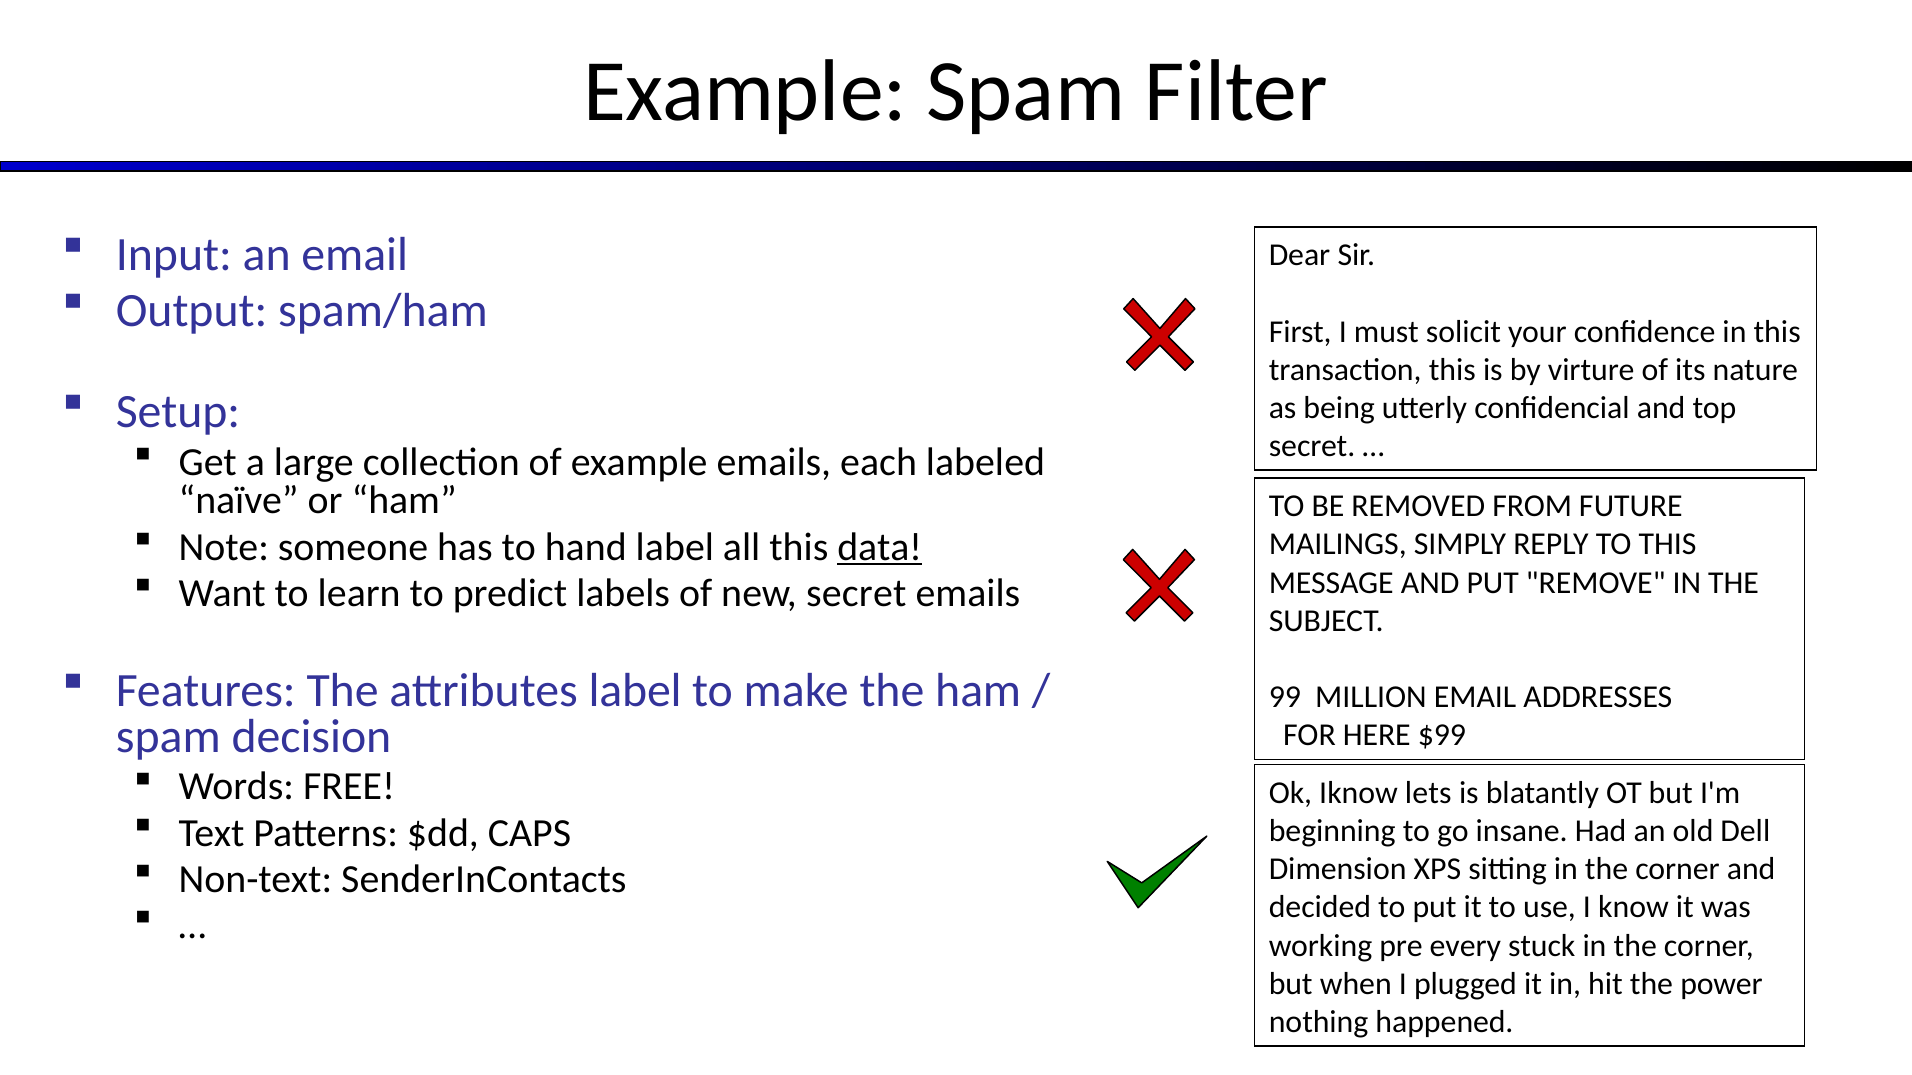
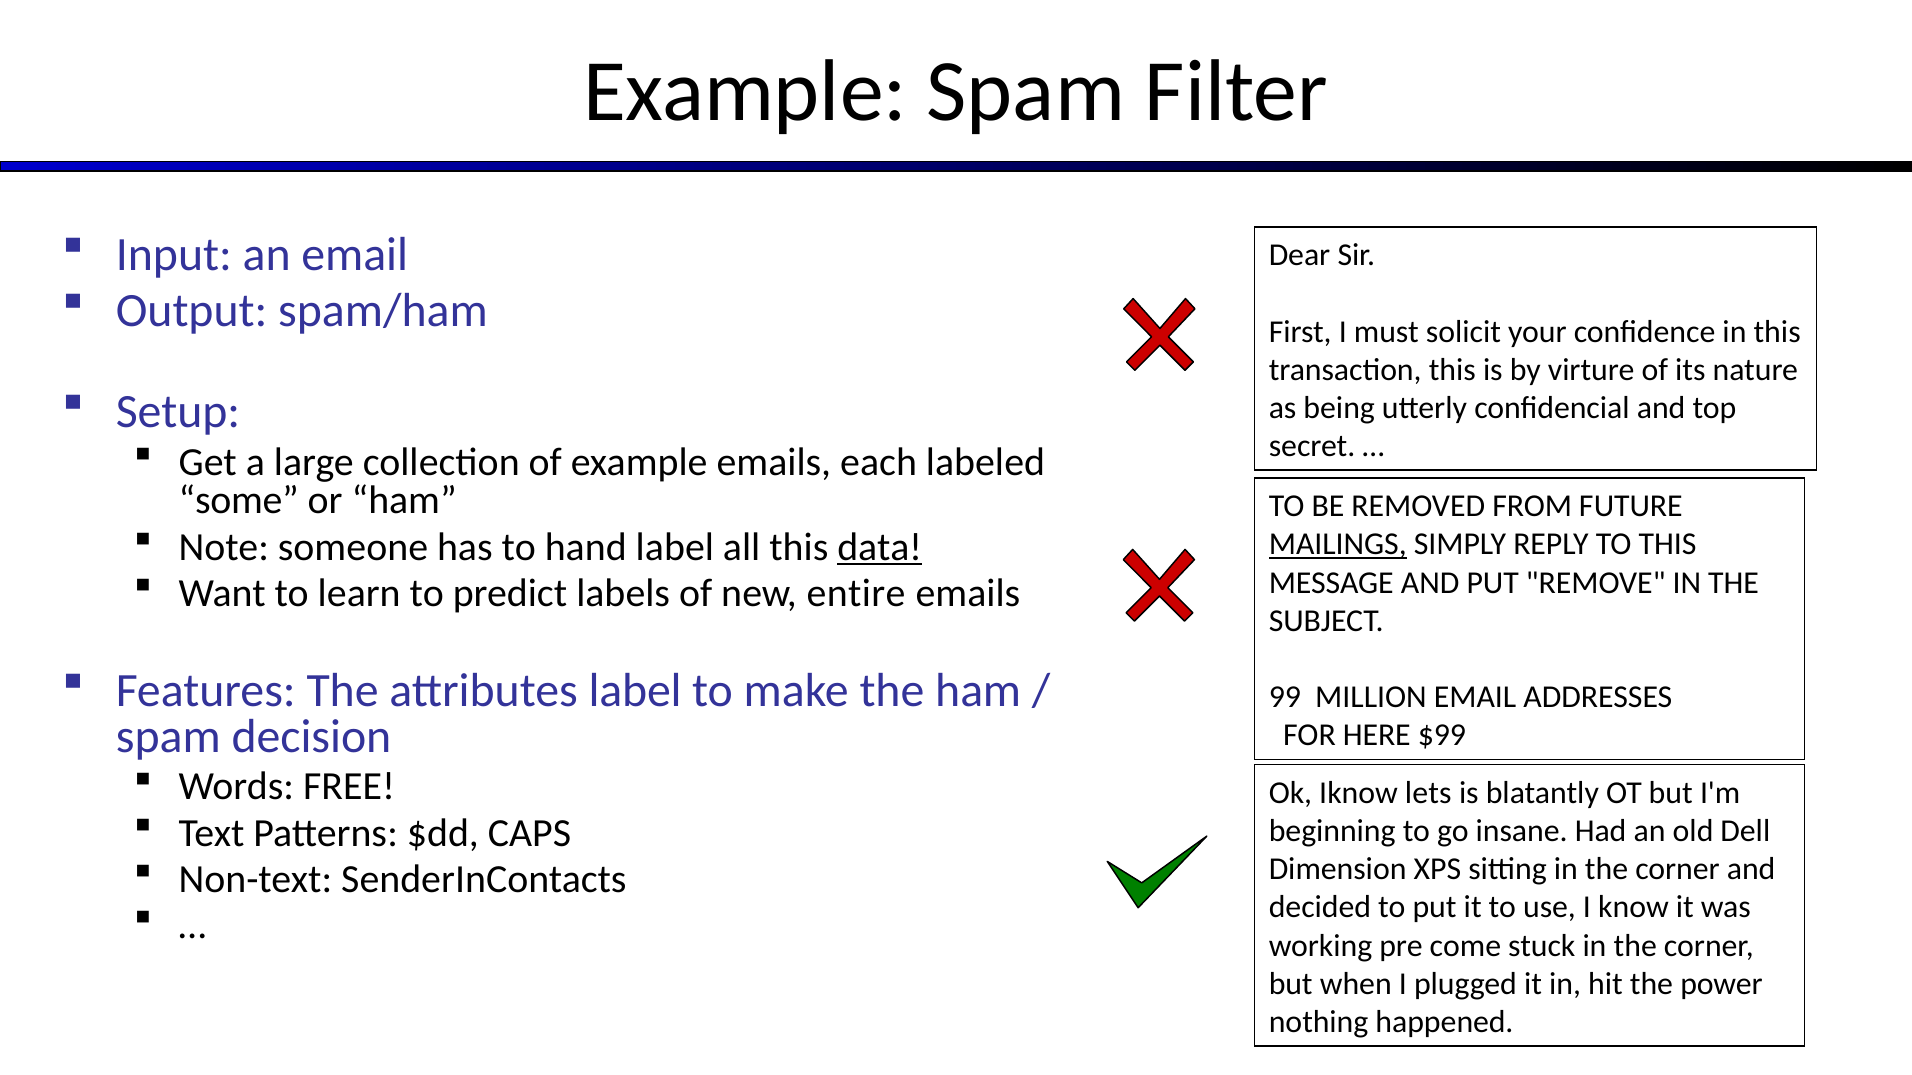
naïve: naïve -> some (239, 501)
MAILINGS underline: none -> present (1338, 545)
new secret: secret -> entire (856, 593)
every: every -> come (1465, 946)
